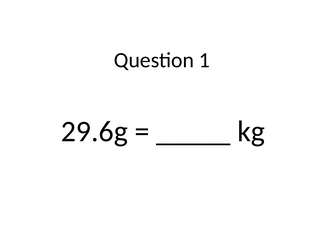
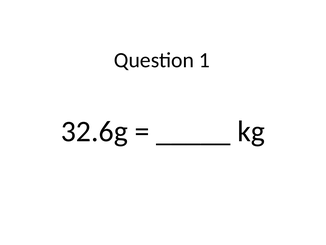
29.6g: 29.6g -> 32.6g (94, 131)
